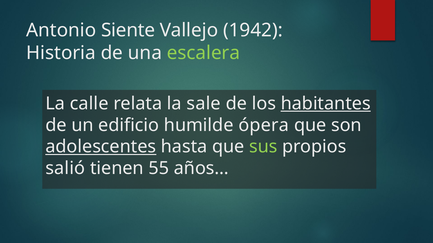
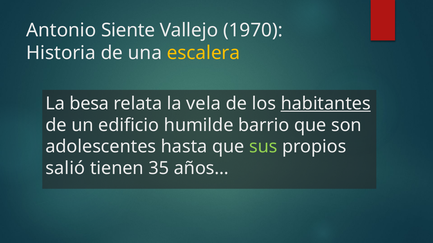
1942: 1942 -> 1970 (253, 30)
escalera colour: light green -> yellow (203, 53)
calle: calle -> besa (89, 104)
sale: sale -> vela (204, 104)
ópera: ópera -> barrio (264, 125)
adolescentes underline: present -> none (101, 147)
55: 55 -> 35 (159, 169)
